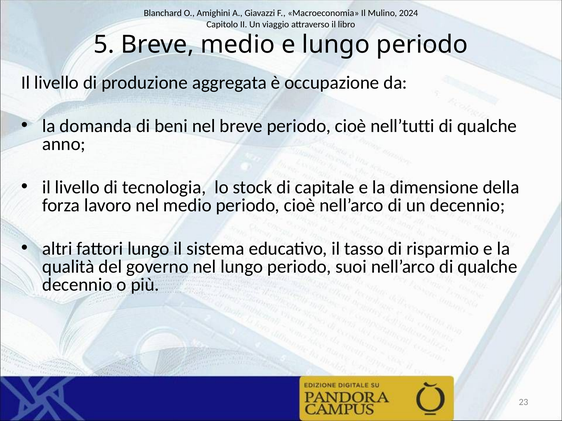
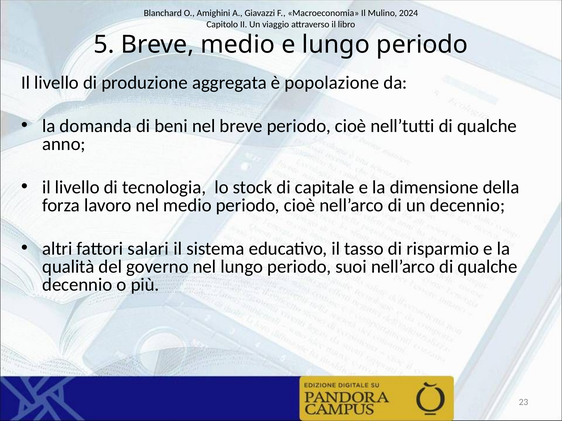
occupazione: occupazione -> popolazione (332, 83)
fattori lungo: lungo -> salari (148, 249)
